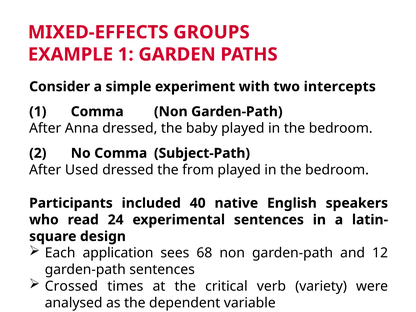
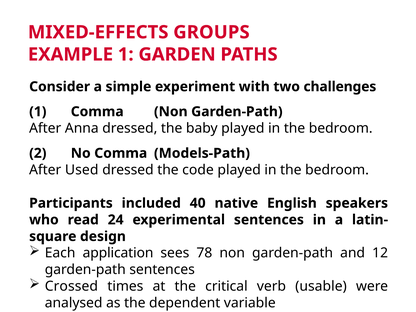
intercepts: intercepts -> challenges (340, 87)
Subject-Path: Subject-Path -> Models-Path (202, 153)
from: from -> code (198, 170)
68: 68 -> 78 (204, 253)
variety: variety -> usable (321, 286)
